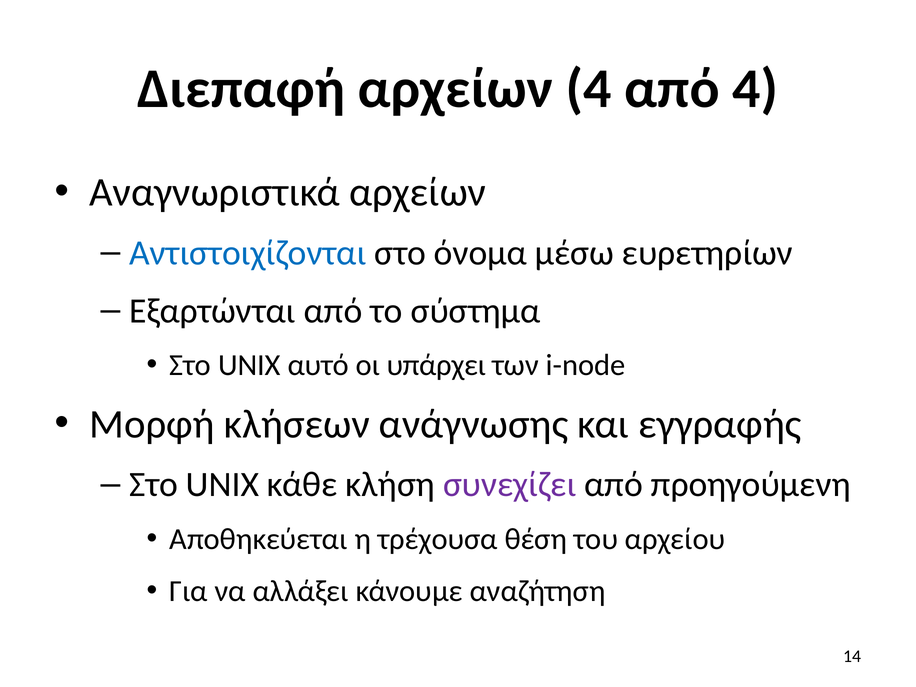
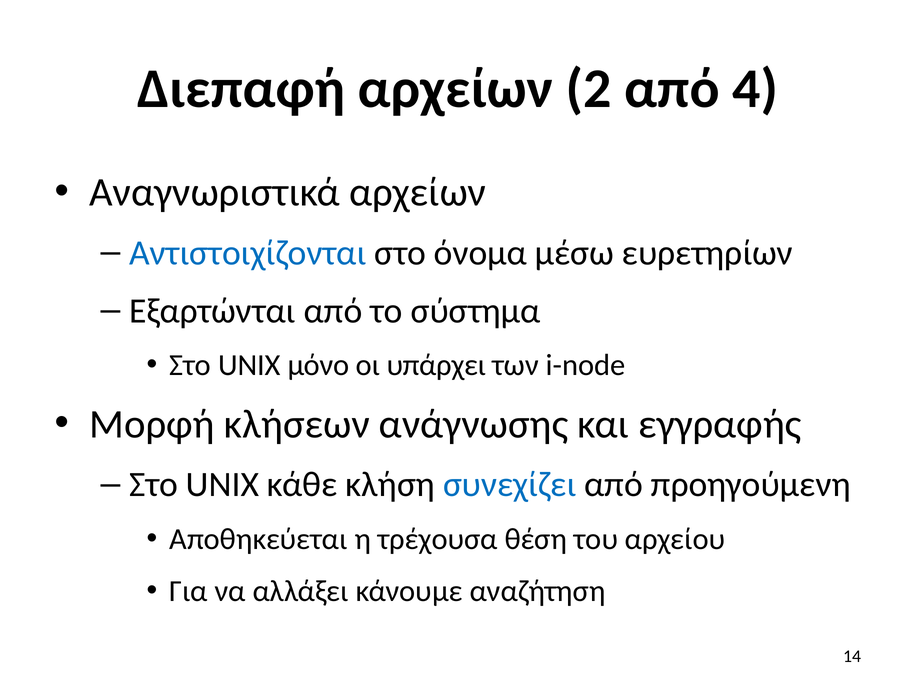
αρχείων 4: 4 -> 2 (589, 89)
αυτό: αυτό -> μόνο (318, 365)
συνεχίζει colour: purple -> blue (510, 485)
